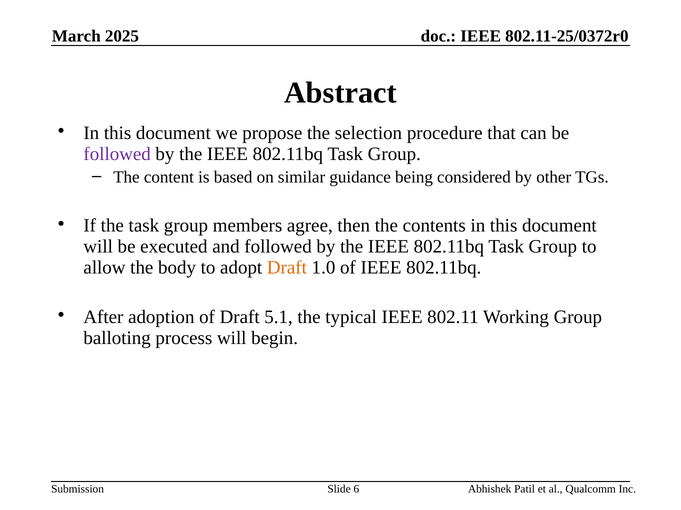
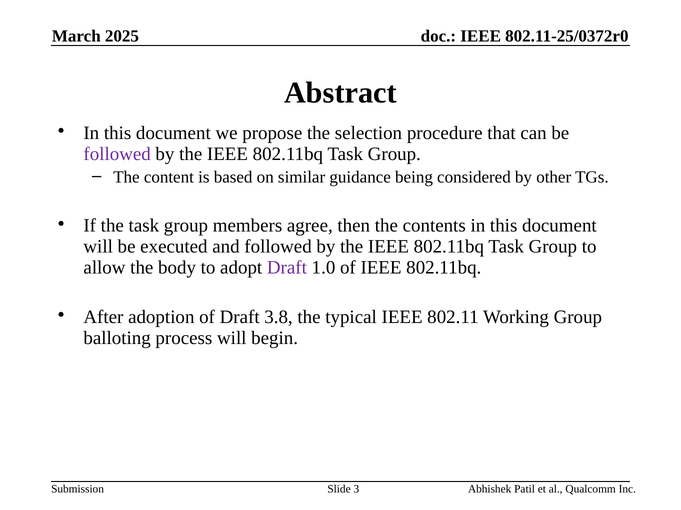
Draft colour: orange -> purple (287, 268)
5.1: 5.1 -> 3.8 (279, 318)
6: 6 -> 3 (356, 490)
